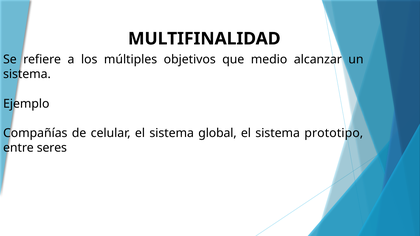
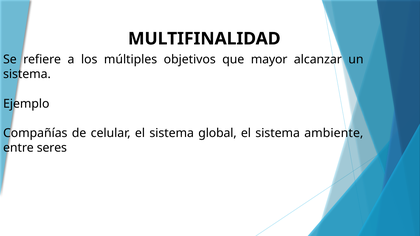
medio: medio -> mayor (269, 60)
prototipo: prototipo -> ambiente (334, 133)
